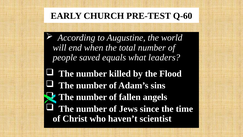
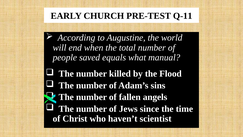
Q-60: Q-60 -> Q-11 (183, 16)
leaders: leaders -> manual (164, 57)
